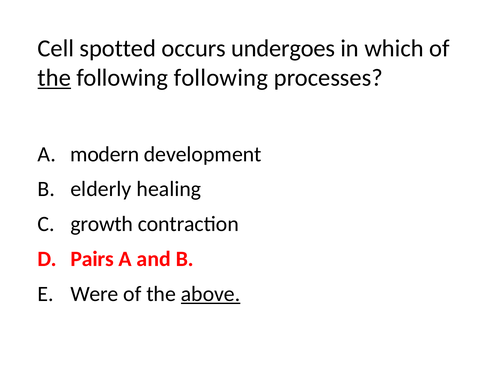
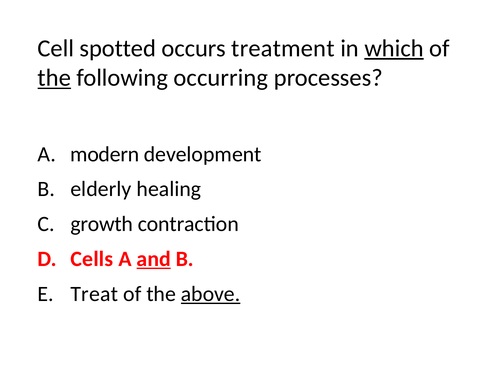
undergoes: undergoes -> treatment (283, 48)
which underline: none -> present (394, 48)
following following: following -> occurring (221, 78)
Pairs: Pairs -> Cells (92, 259)
and underline: none -> present (154, 259)
Were: Were -> Treat (94, 294)
